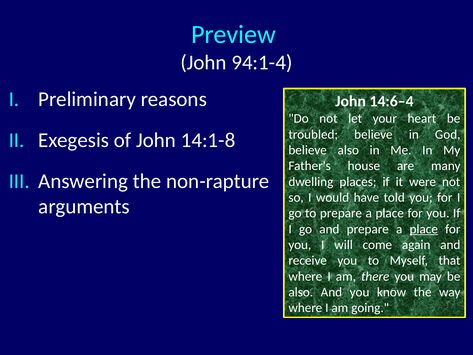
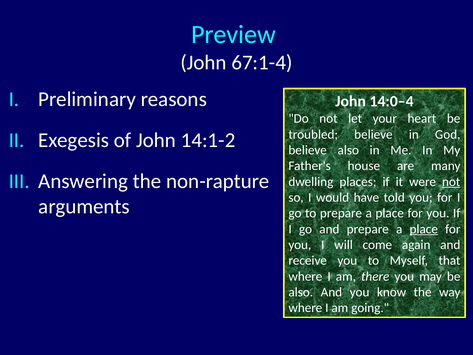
94:1-4: 94:1-4 -> 67:1-4 (262, 63)
14:6–4: 14:6–4 -> 14:0–4 (392, 101)
14:1-8: 14:1-8 -> 14:1-2 (208, 140)
not underline: none -> present (451, 182)
